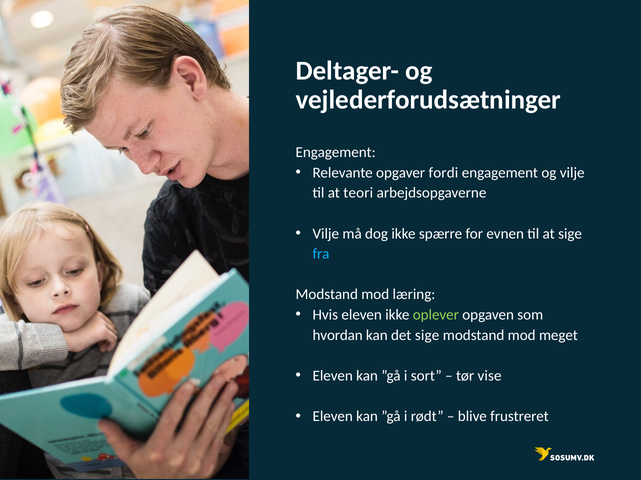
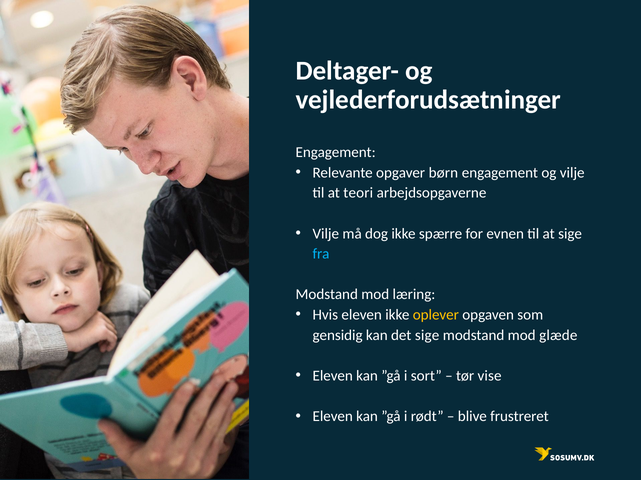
fordi: fordi -> børn (443, 173)
oplever colour: light green -> yellow (436, 315)
hvordan: hvordan -> gensidig (338, 336)
meget: meget -> glæde (558, 336)
